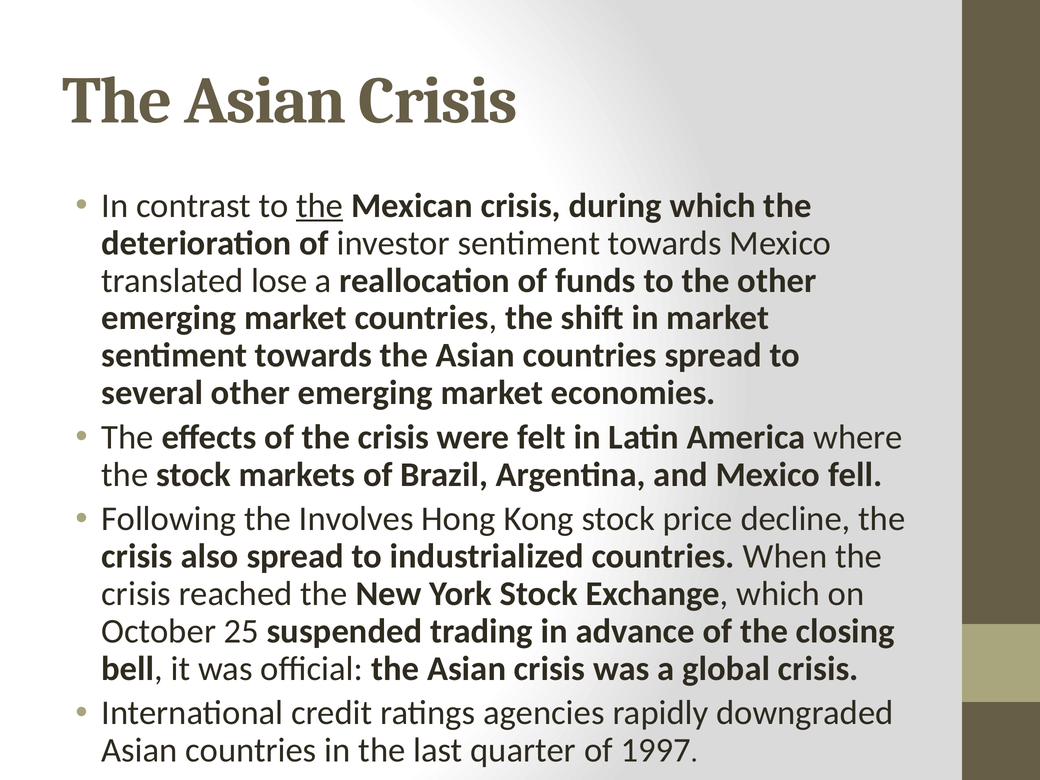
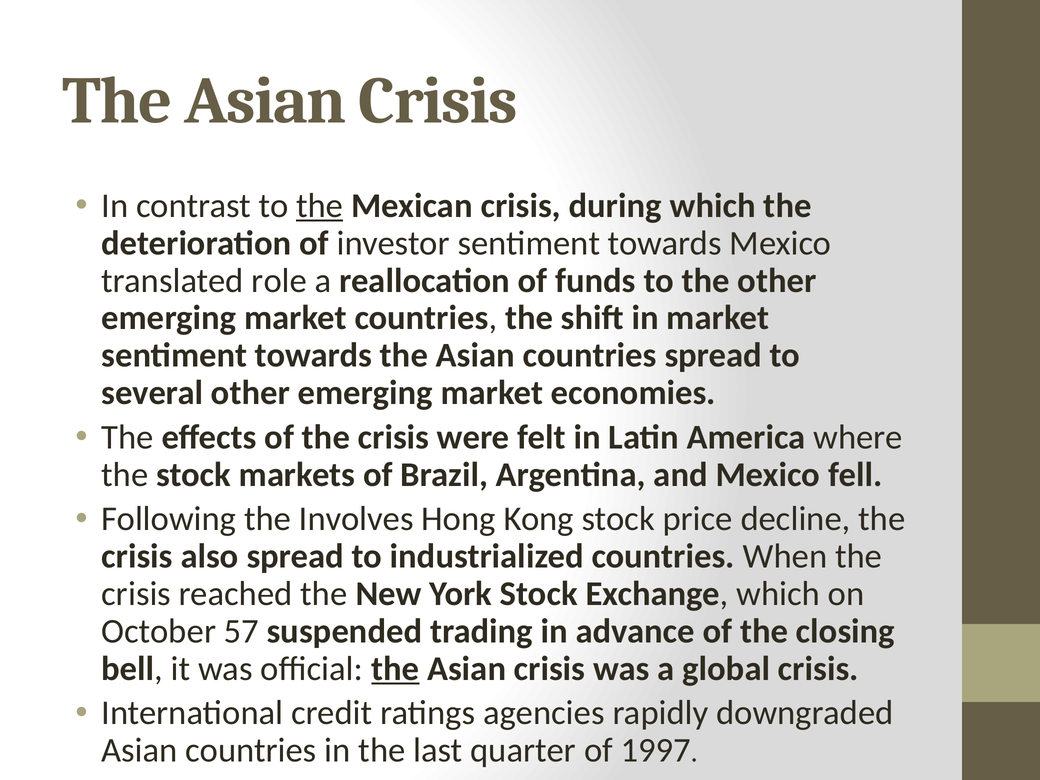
lose: lose -> role (279, 281)
25: 25 -> 57 (241, 631)
the underline: none -> present (395, 669)
